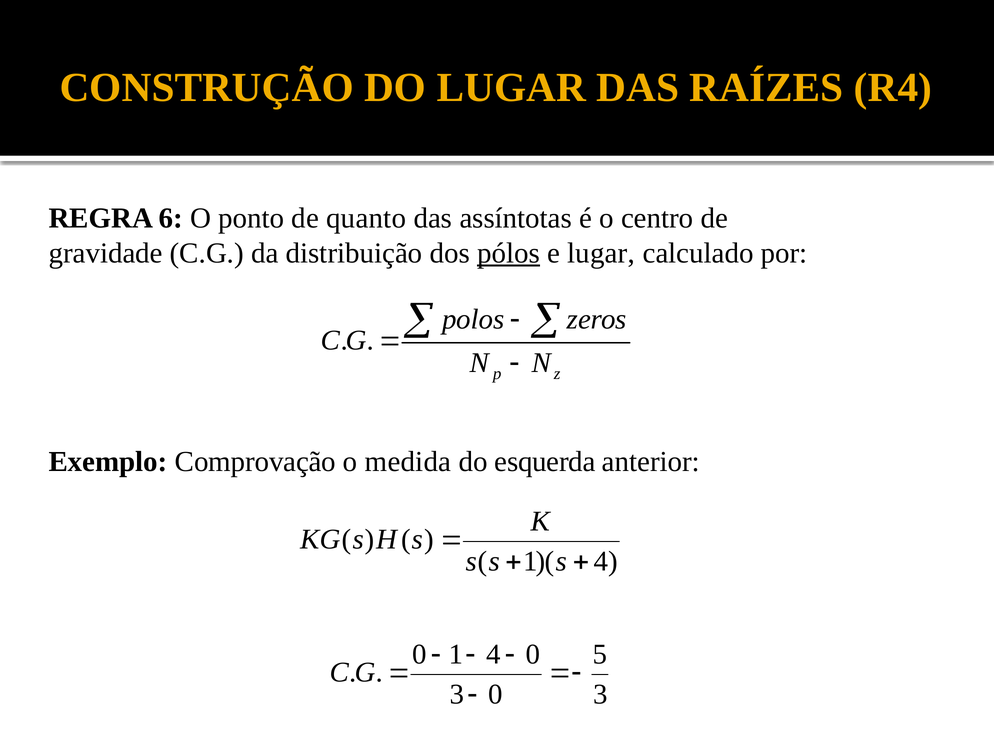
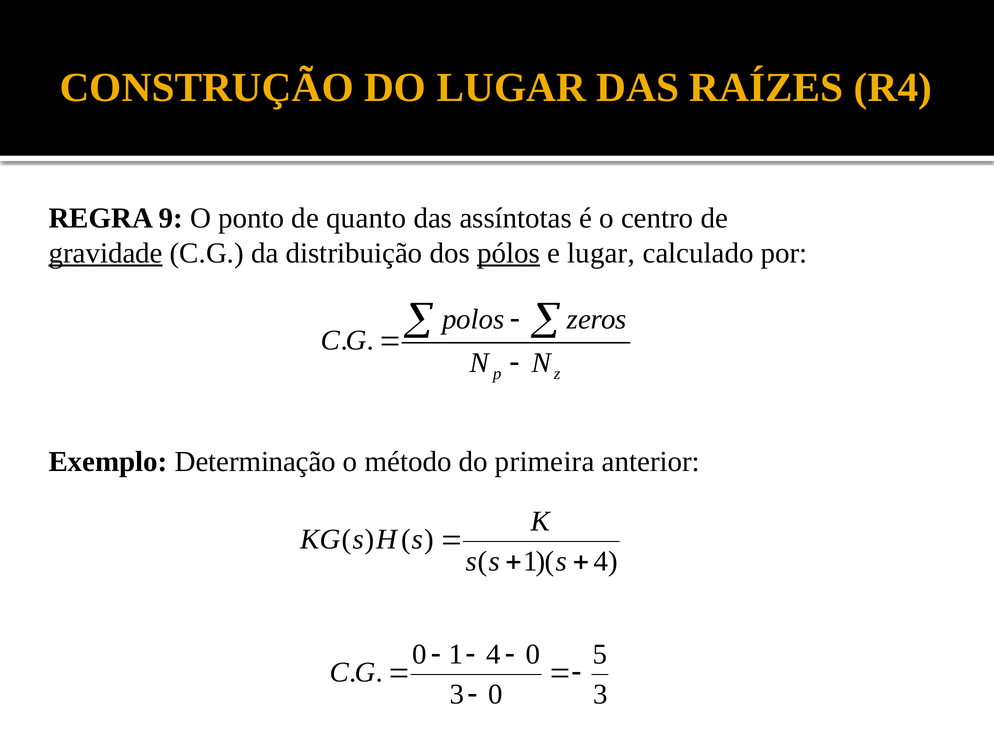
6: 6 -> 9 (171, 218)
gravidade underline: none -> present (106, 253)
Comprovação: Comprovação -> Determinação (255, 462)
medida: medida -> método (408, 462)
esquerda: esquerda -> primeira (545, 462)
